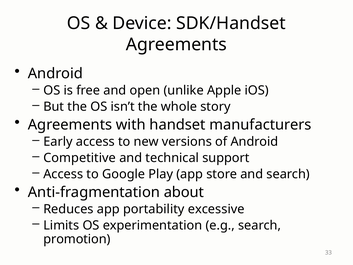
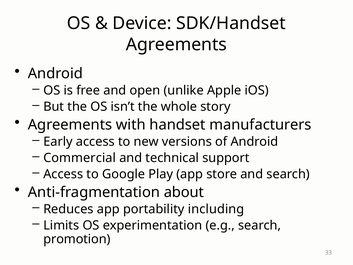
Competitive: Competitive -> Commercial (80, 158)
excessive: excessive -> including (216, 209)
